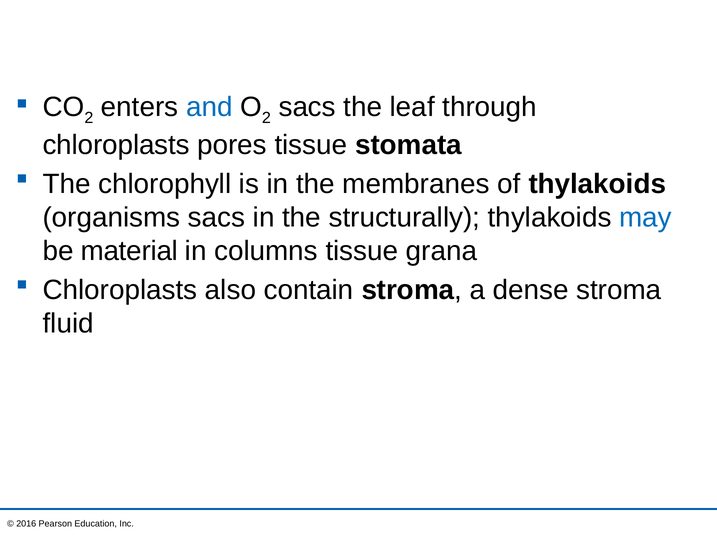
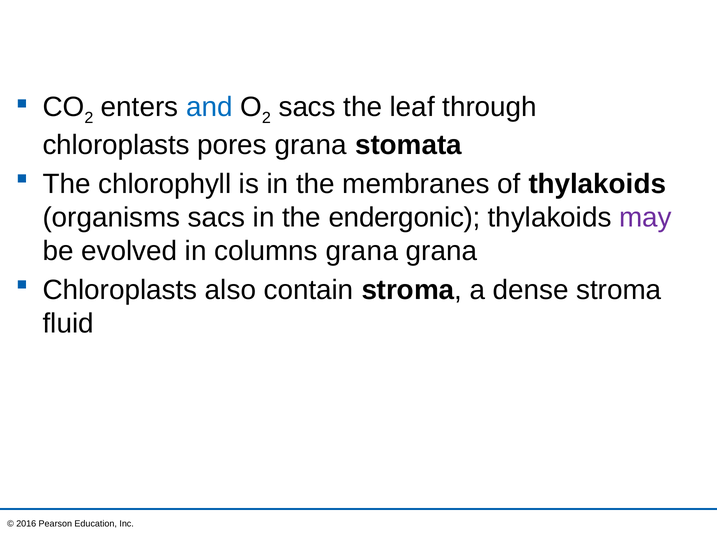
pores tissue: tissue -> grana (311, 145)
structurally: structurally -> endergonic (405, 217)
may colour: blue -> purple (646, 217)
material: material -> evolved (129, 251)
columns tissue: tissue -> grana (362, 251)
